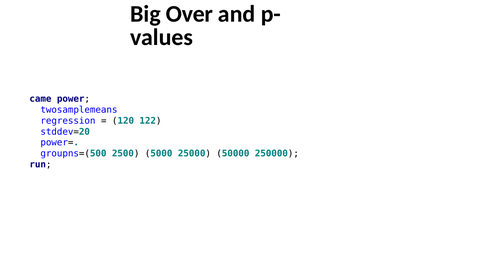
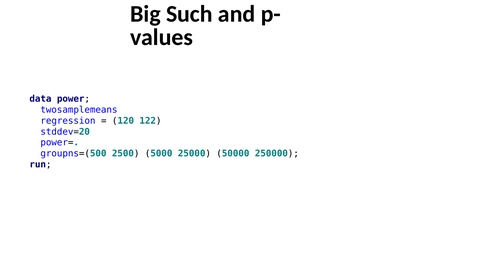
Over: Over -> Such (189, 14)
came: came -> data (40, 99)
